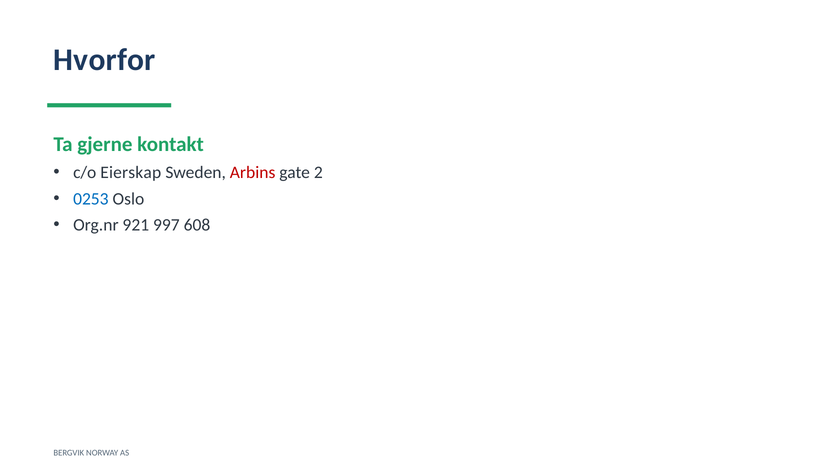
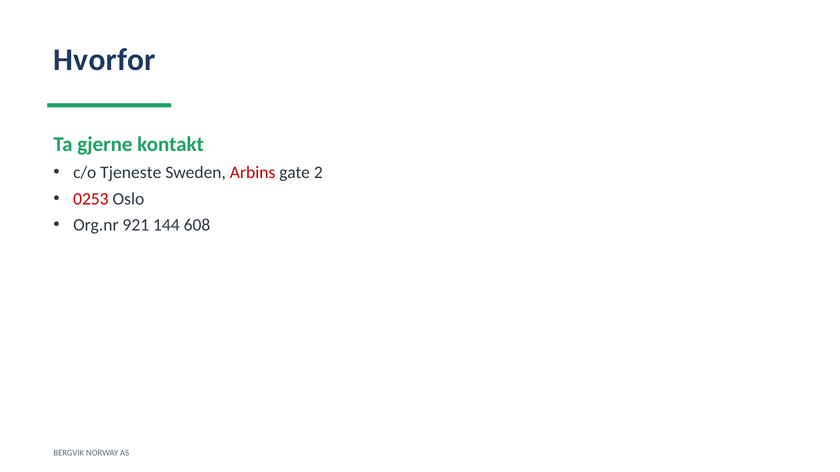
Eierskap: Eierskap -> Tjeneste (131, 173)
0253 colour: blue -> red (91, 199)
997: 997 -> 144 (166, 225)
